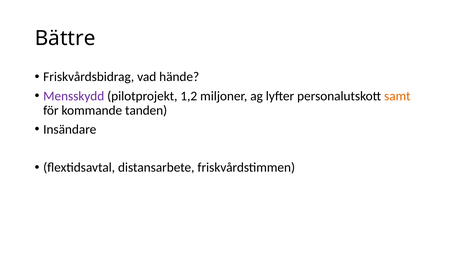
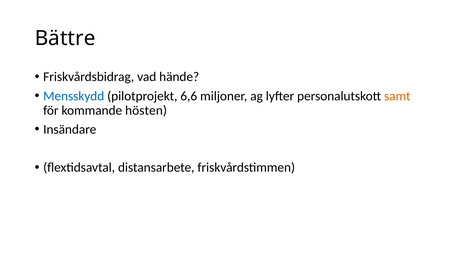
Mensskydd colour: purple -> blue (74, 96)
1,2: 1,2 -> 6,6 (189, 96)
tanden: tanden -> hösten (146, 110)
